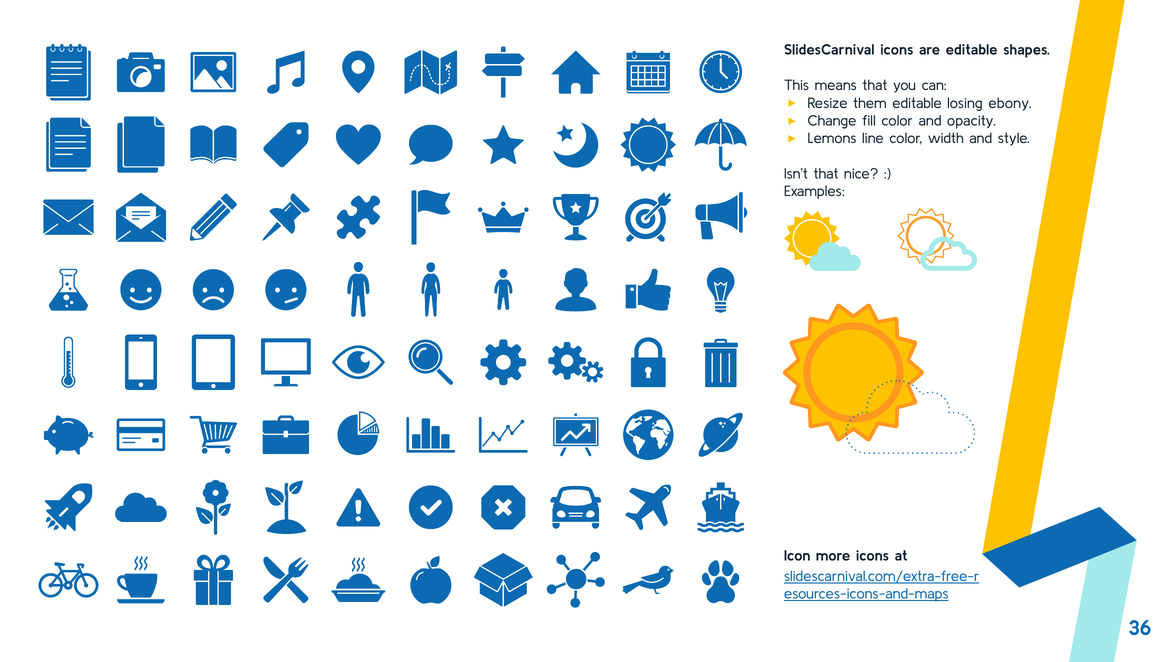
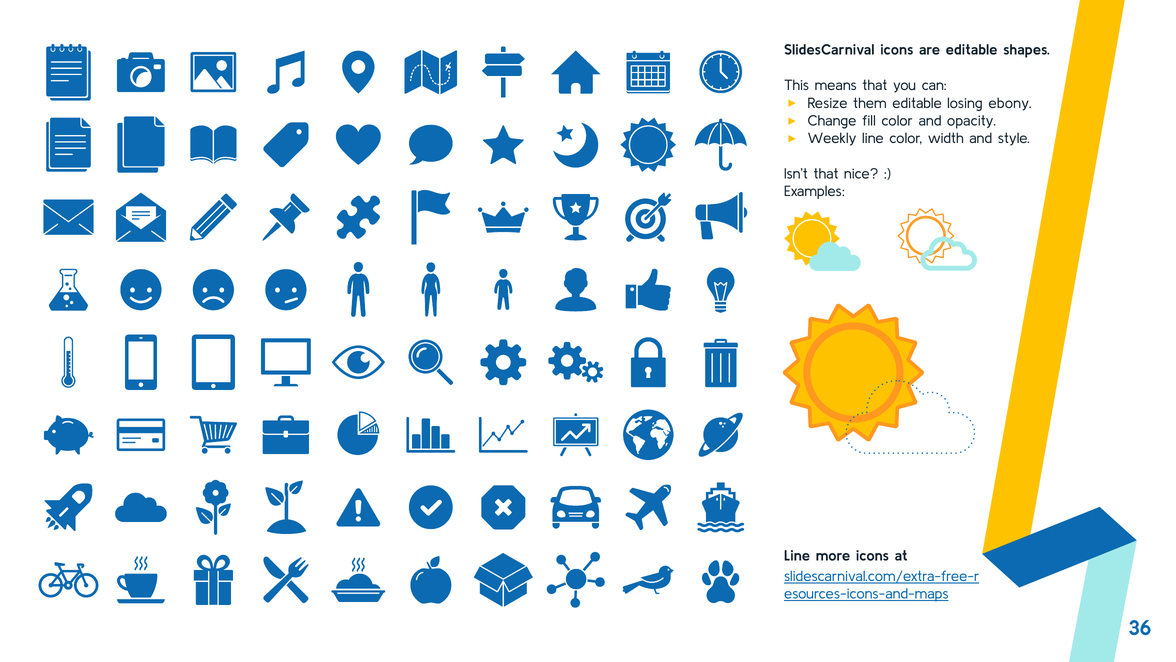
Lemons: Lemons -> Weekly (832, 138)
Icon: Icon -> Line (797, 556)
